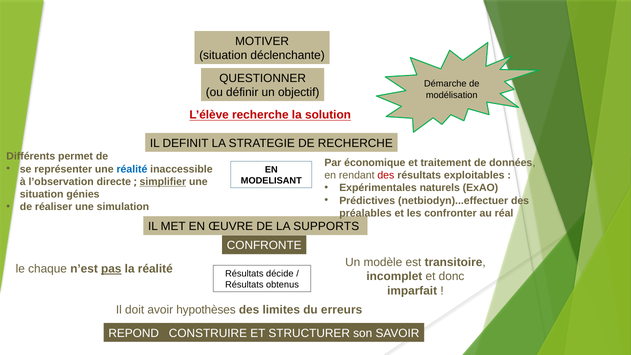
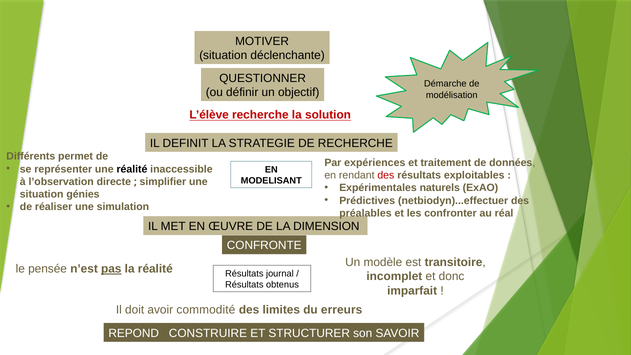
économique: économique -> expériences (375, 163)
réalité colour: blue -> black (132, 169)
simplifier underline: present -> none (163, 182)
SUPPORTS: SUPPORTS -> DIMENSION (326, 226)
chaque: chaque -> pensée (48, 269)
décide: décide -> journal (280, 273)
hypothèses: hypothèses -> commodité (206, 310)
